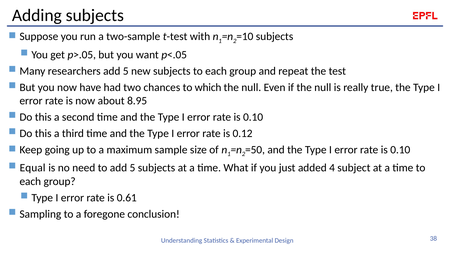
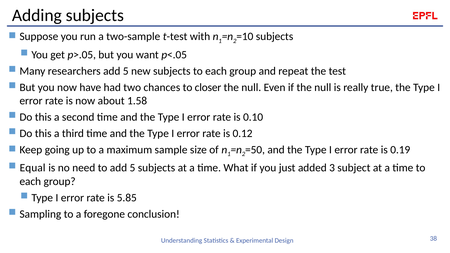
which: which -> closer (208, 87)
8.95: 8.95 -> 1.58 (137, 101)
0.10: 0.10 -> 0.19 (400, 150)
4: 4 -> 3 (332, 168)
0.61: 0.61 -> 5.85 (127, 198)
